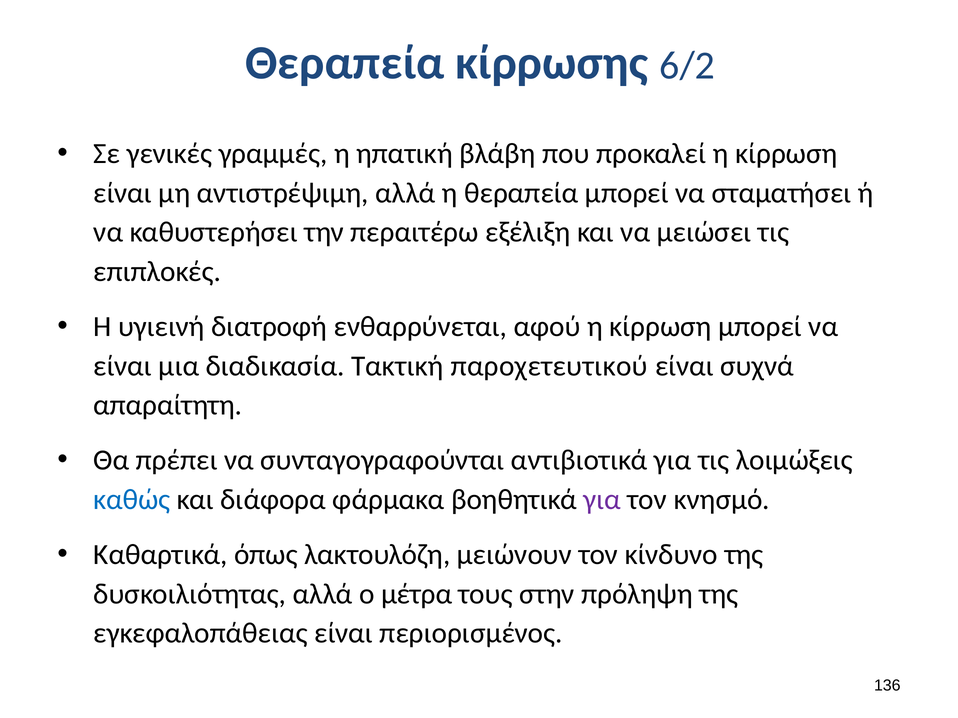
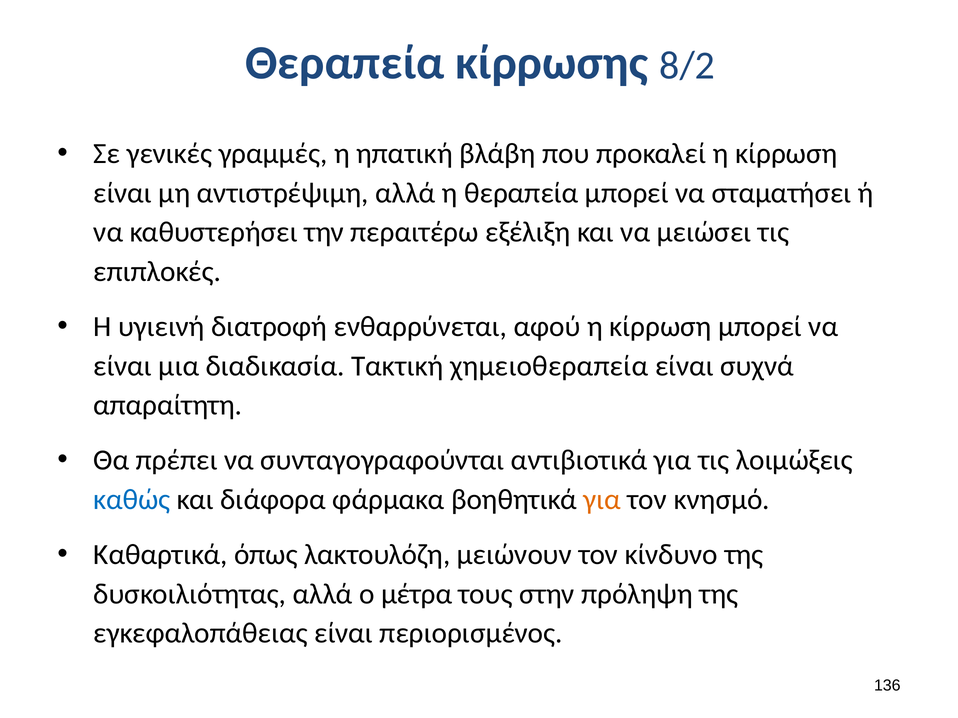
6/2: 6/2 -> 8/2 (687, 66)
παροχετευτικού: παροχετευτικού -> χημειοθεραπεία (549, 366)
για colour: purple -> orange (602, 500)
